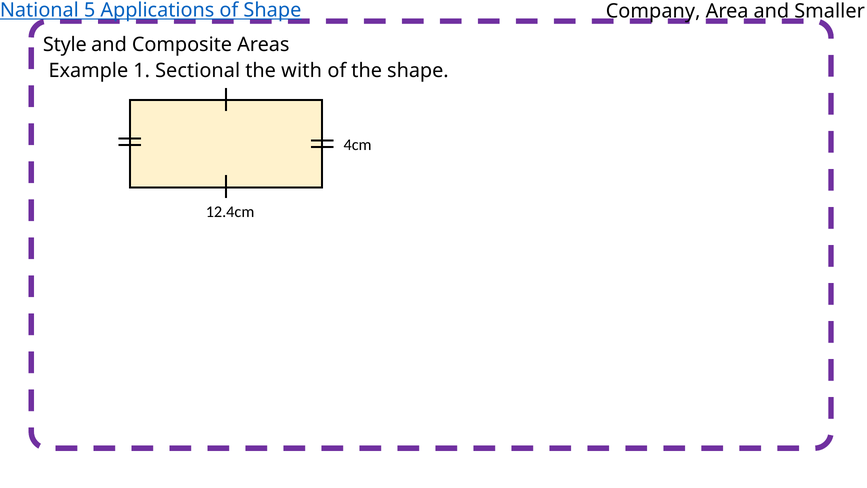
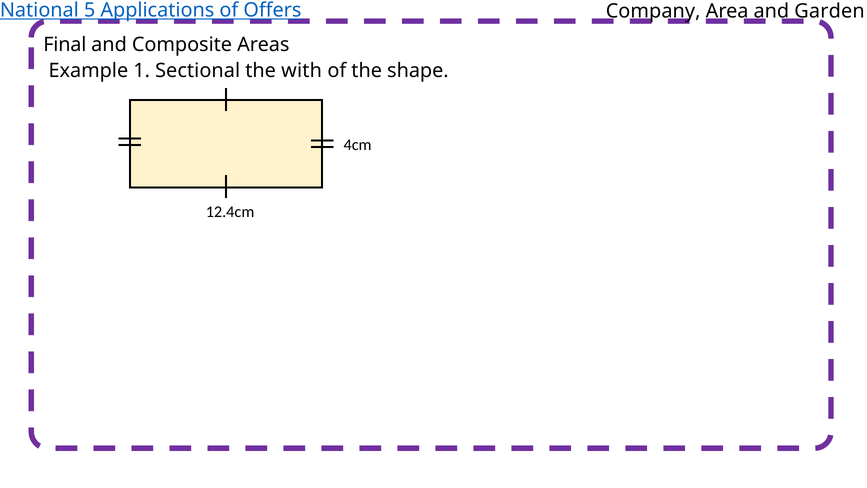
of Shape: Shape -> Offers (272, 10)
Smaller: Smaller -> Garden (829, 11)
Style: Style -> Final (65, 45)
